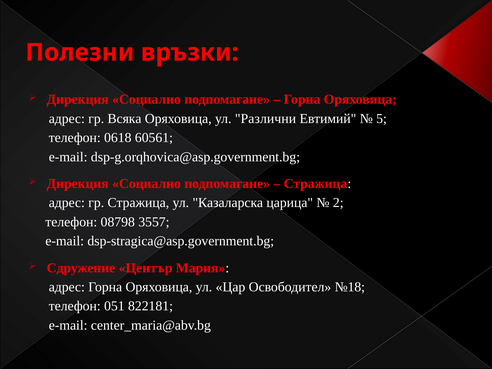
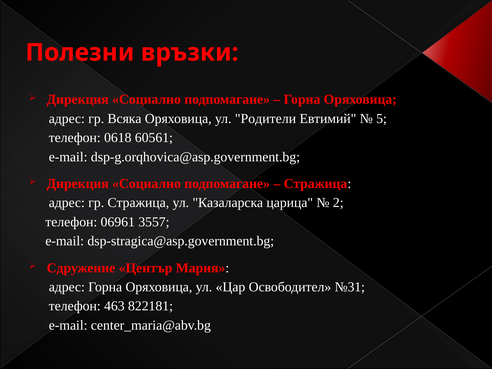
Различни: Различни -> Родители (266, 119)
08798: 08798 -> 06961 (118, 222)
№18: №18 -> №31 (350, 287)
051: 051 -> 463 (114, 306)
